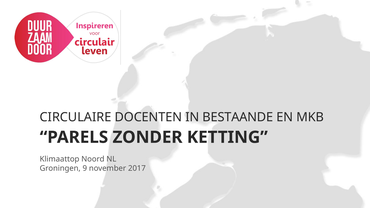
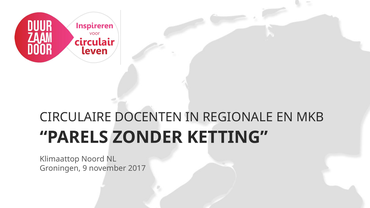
BESTAANDE: BESTAANDE -> REGIONALE (238, 117)
